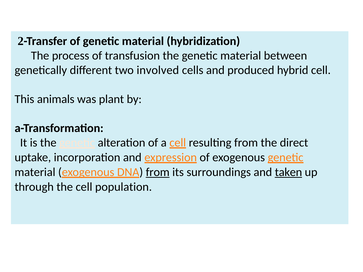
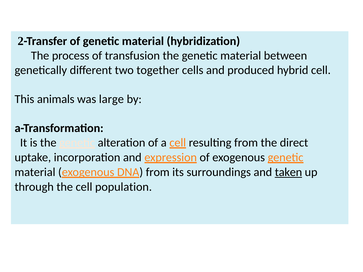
involved: involved -> together (158, 70)
plant: plant -> large (111, 99)
from underline: present -> none (158, 172)
